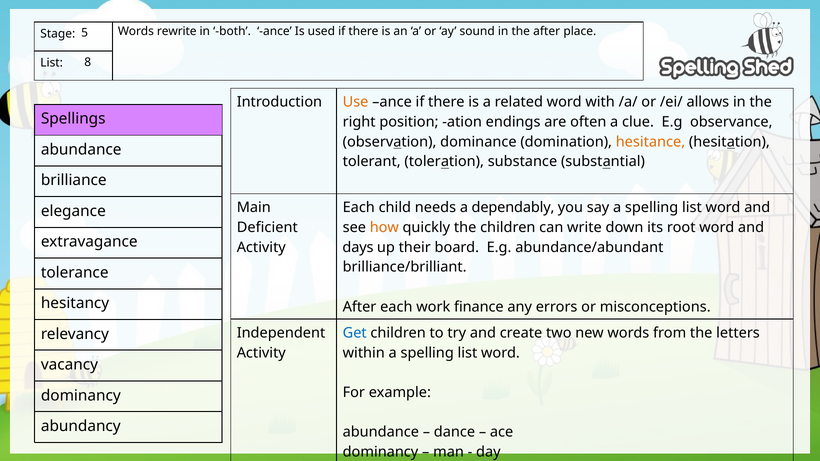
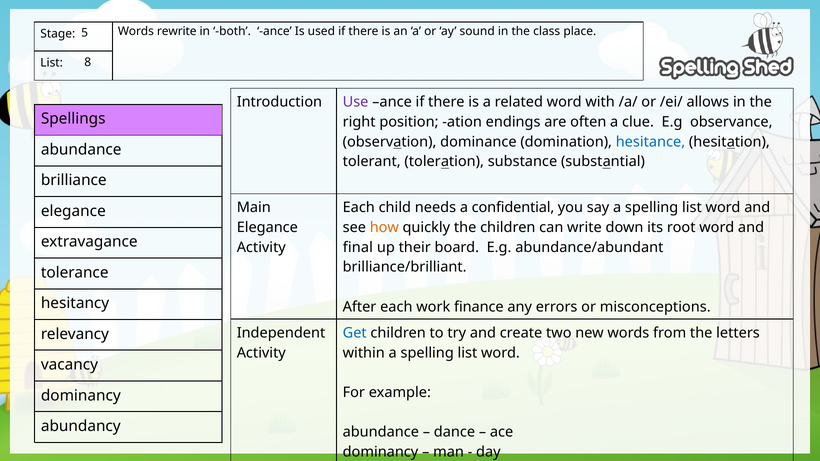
the after: after -> class (547, 31)
Use colour: orange -> purple (356, 102)
hesitance colour: orange -> blue (650, 142)
dependably: dependably -> confidential (513, 208)
Deficient: Deficient -> Elegance (267, 227)
days: days -> final (358, 247)
